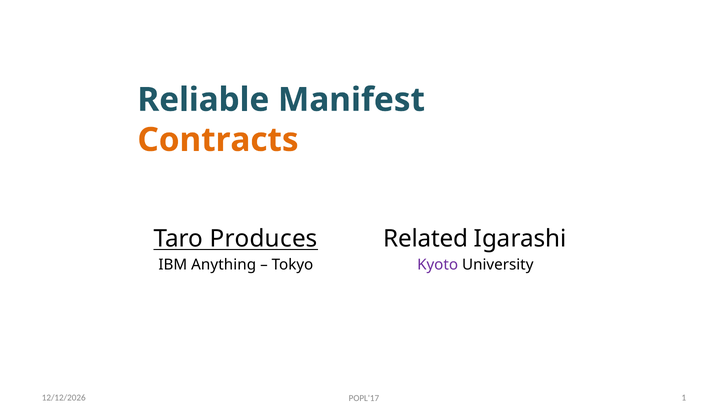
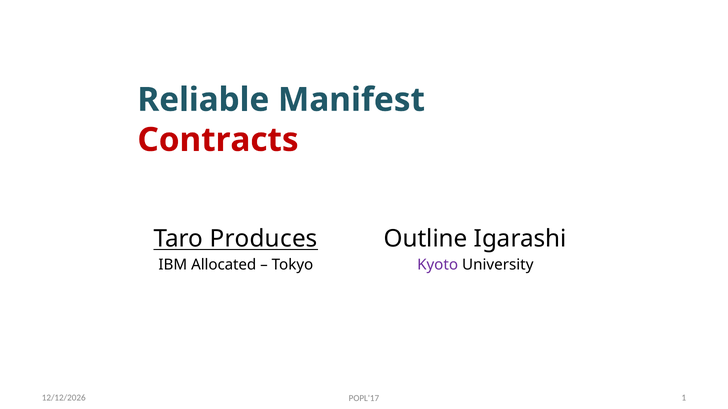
Contracts colour: orange -> red (218, 140)
Related: Related -> Outline (426, 239)
Anything: Anything -> Allocated (224, 265)
